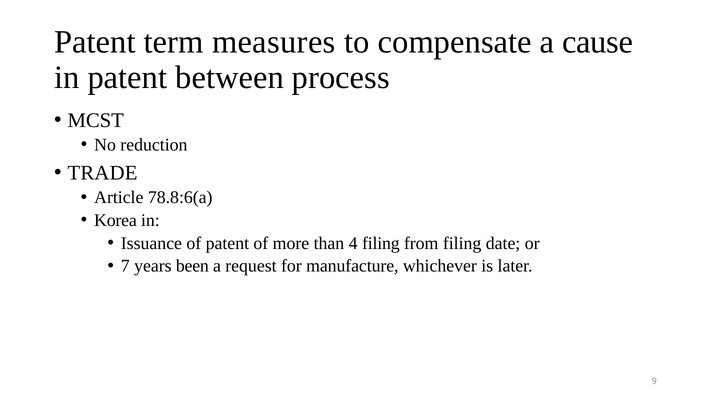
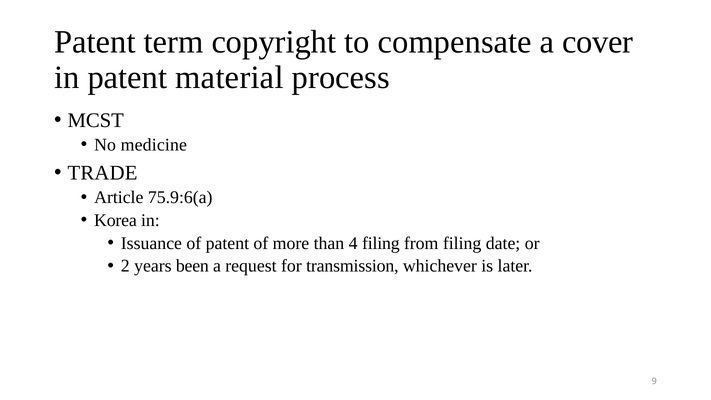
measures: measures -> copyright (274, 42)
cause: cause -> cover (598, 42)
between: between -> material (229, 77)
reduction: reduction -> medicine (154, 145)
78.8:6(a: 78.8:6(a -> 75.9:6(a (180, 197)
7: 7 -> 2 (125, 266)
manufacture: manufacture -> transmission (352, 266)
